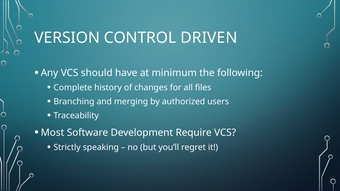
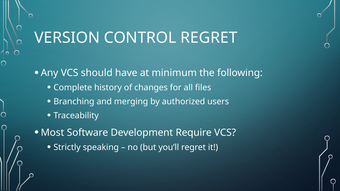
CONTROL DRIVEN: DRIVEN -> REGRET (209, 38)
